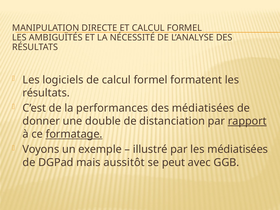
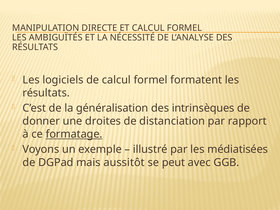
performances: performances -> généralisation (112, 108)
des médiatisées: médiatisées -> intrinsèques (203, 108)
double: double -> droites (103, 121)
rapport underline: present -> none (247, 121)
